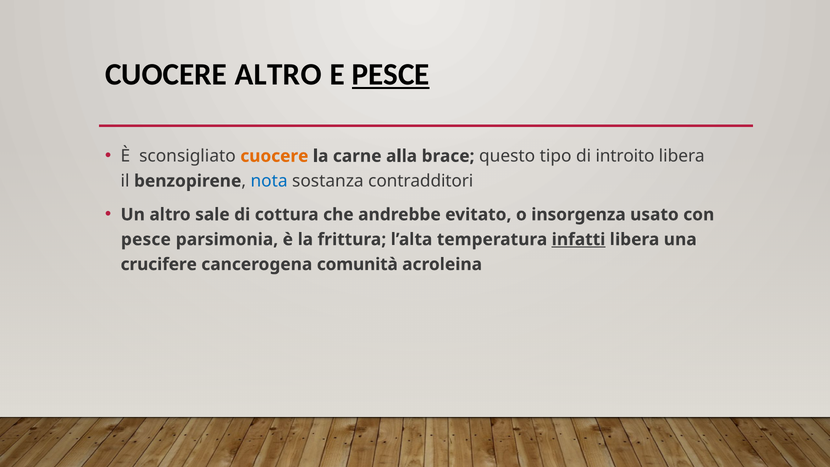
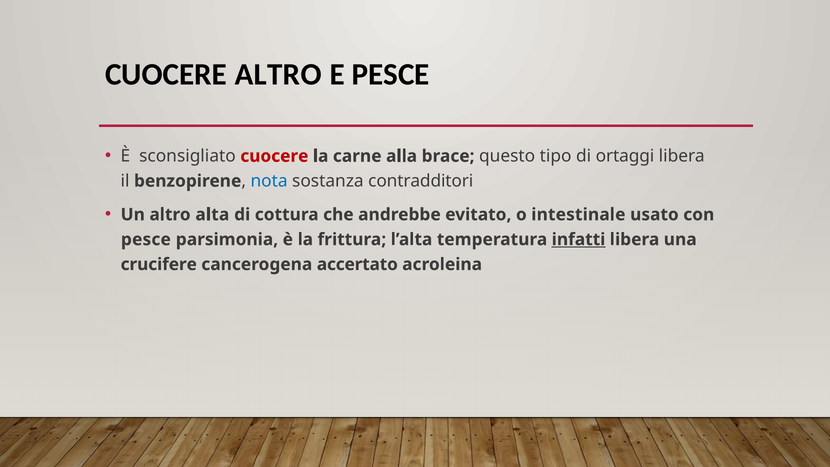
PESCE underline: present -> none (391, 75)
cuocere colour: orange -> red (274, 156)
introito: introito -> ortaggi (625, 156)
sale: sale -> alta (212, 215)
insorgenza: insorgenza -> intestinale (578, 215)
comunità: comunità -> accertato (357, 264)
